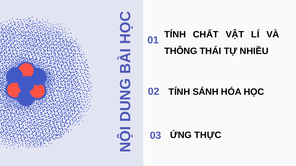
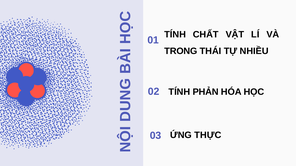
THÔNG: THÔNG -> TRONG (181, 51)
SÁNH: SÁNH -> PHẢN (206, 92)
